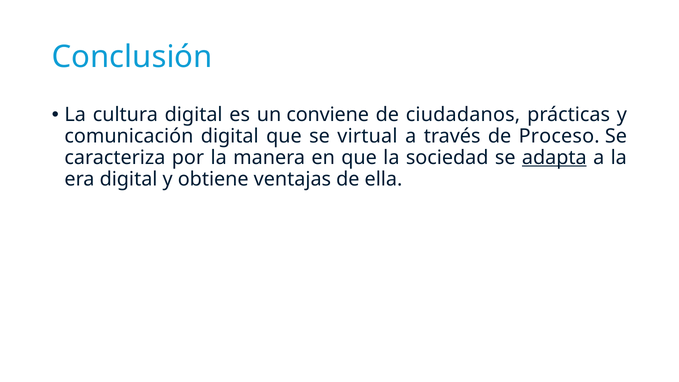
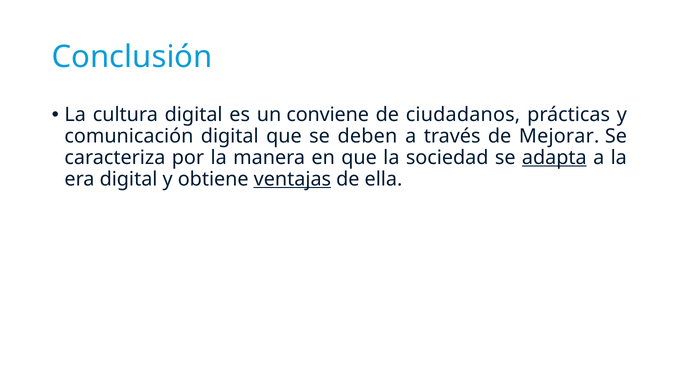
virtual: virtual -> deben (367, 136)
Proceso: Proceso -> Mejorar (559, 136)
ventajas underline: none -> present (292, 179)
